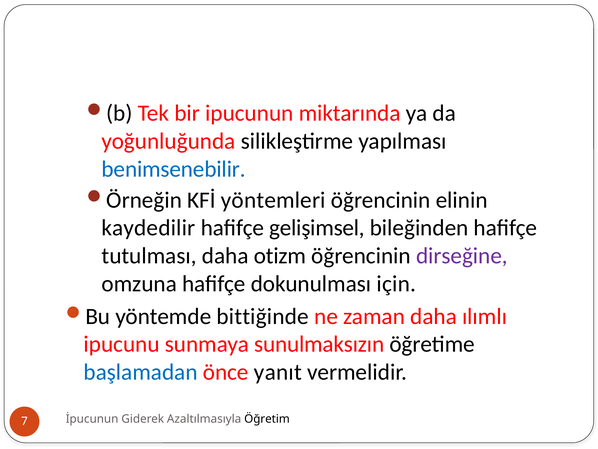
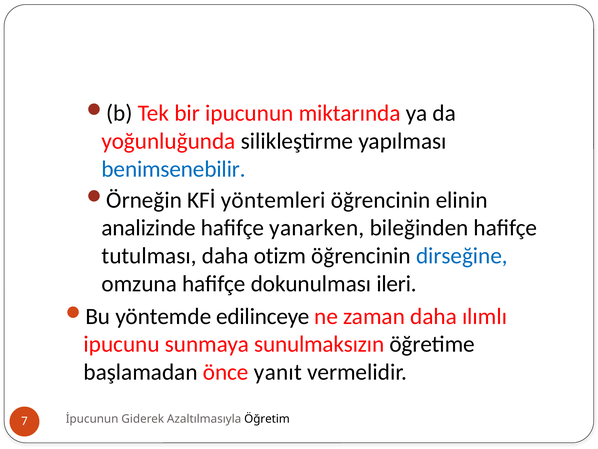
kaydedilir: kaydedilir -> analizinde (149, 228)
gelişimsel: gelişimsel -> yanarken (317, 228)
dirseğine colour: purple -> blue (462, 256)
için: için -> ileri (397, 283)
bittiğinde: bittiğinde -> edilinceye (263, 316)
başlamadan colour: blue -> black (141, 372)
